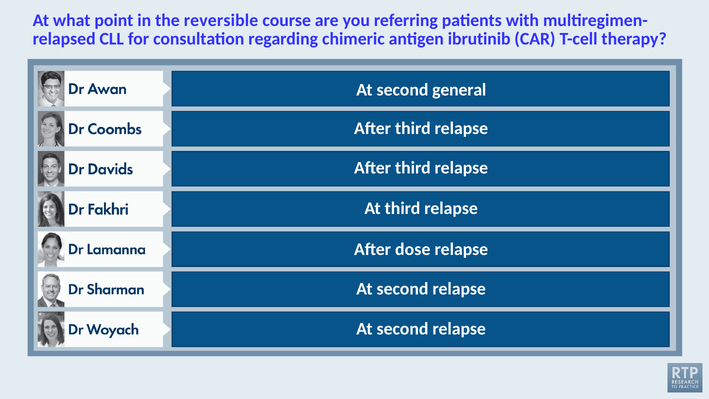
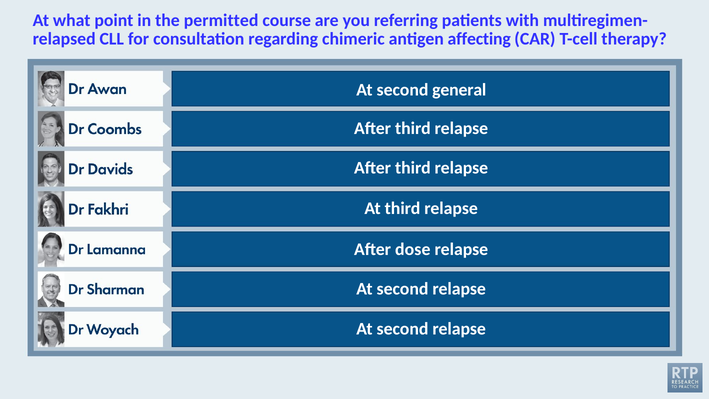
reversible: reversible -> permitted (221, 20)
ibrutinib: ibrutinib -> affecting (479, 39)
